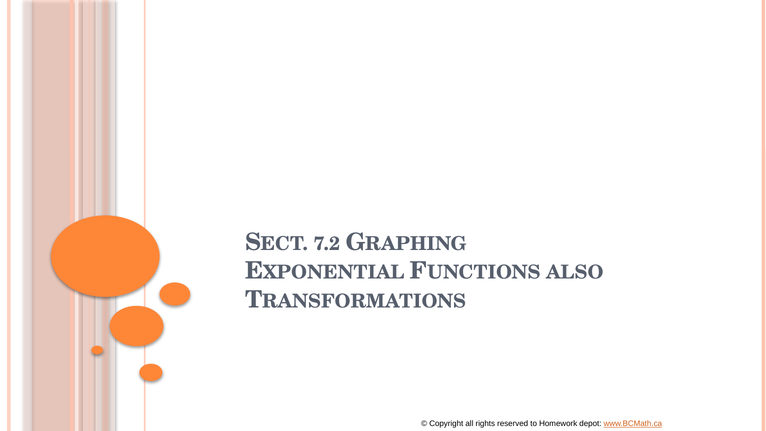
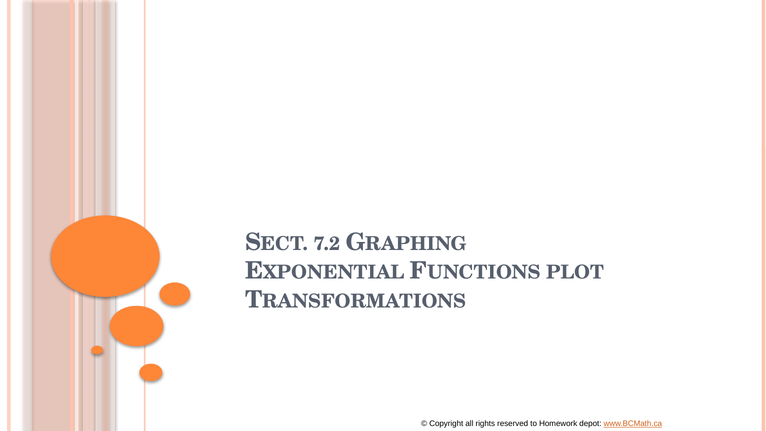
ALSO: ALSO -> PLOT (575, 273)
